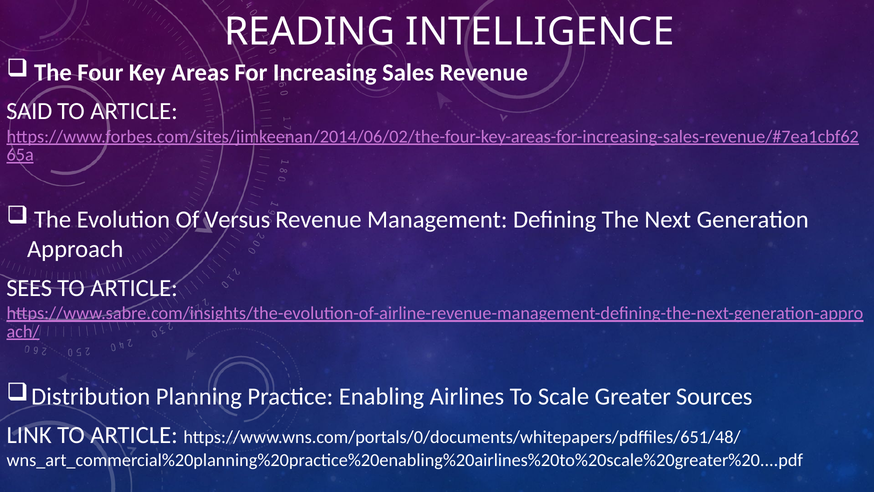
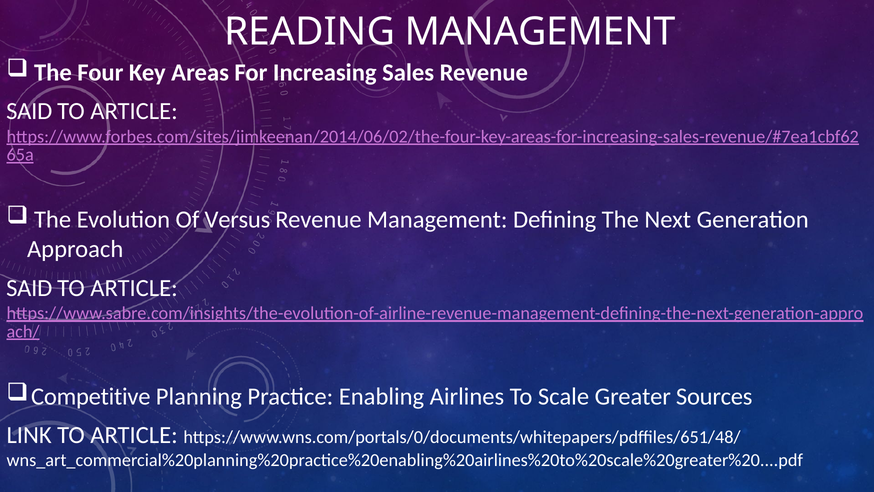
READING INTELLIGENCE: INTELLIGENCE -> MANAGEMENT (540, 32)
SEES: SEES -> SAID (29, 288)
Distribution: Distribution -> Competitive (91, 396)
